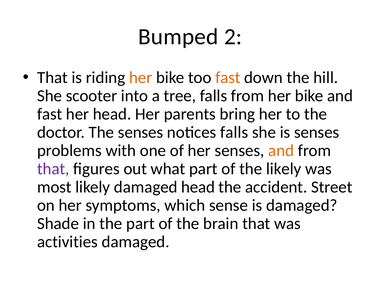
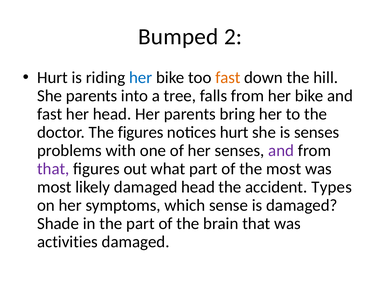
That: That -> Hurt (52, 77)
her colour: orange -> blue (141, 77)
She scooter: scooter -> parents (92, 96)
The senses: senses -> figures (141, 132)
notices falls: falls -> hurt (234, 132)
and colour: orange -> purple (281, 150)
the likely: likely -> most (284, 169)
Street: Street -> Types (332, 187)
